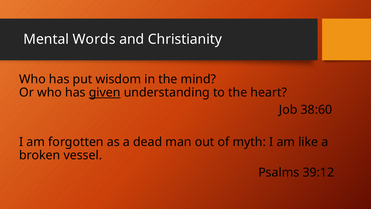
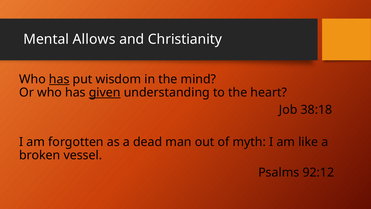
Words: Words -> Allows (94, 39)
has underline: none -> present (59, 79)
38:60: 38:60 -> 38:18 (316, 110)
39:12: 39:12 -> 92:12 (318, 172)
